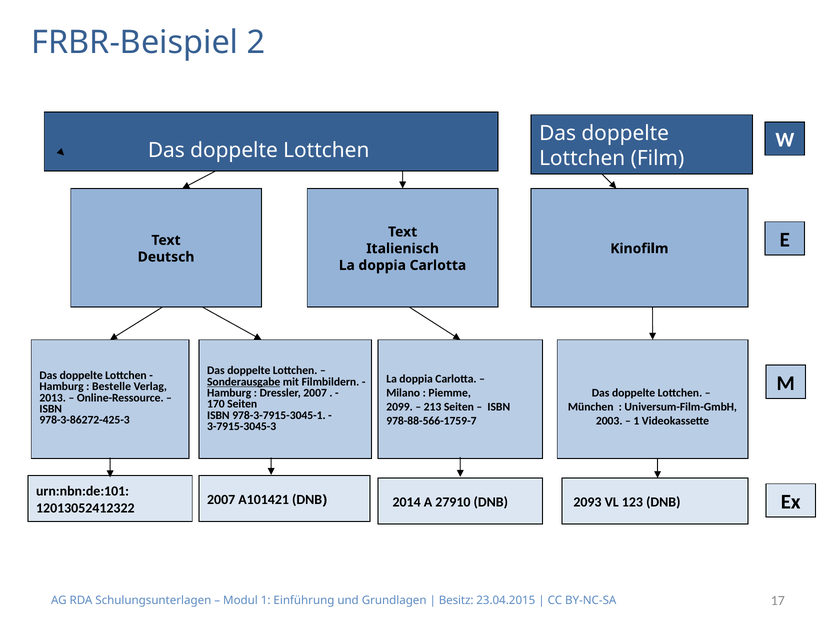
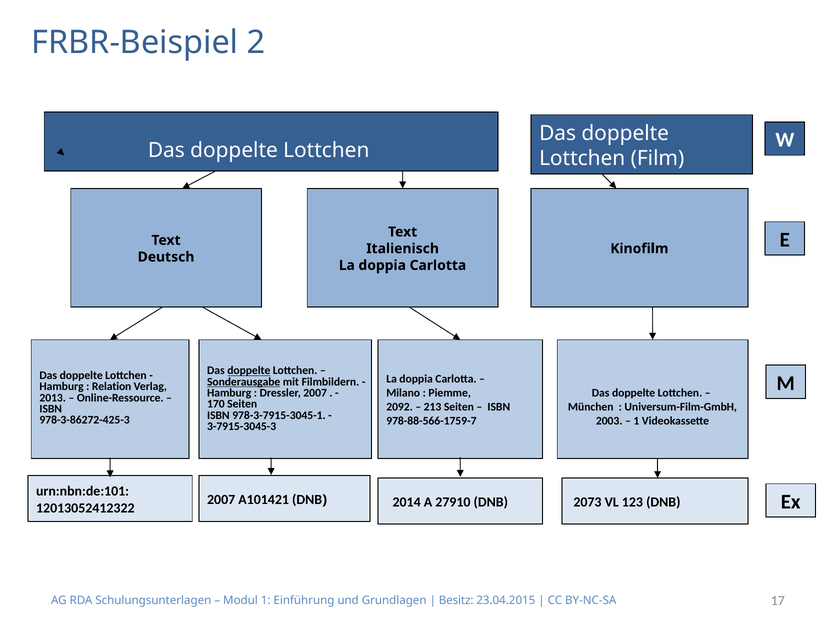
doppelte underline: none -> present (249, 370)
Bestelle: Bestelle -> Relation (112, 386)
2099: 2099 -> 2092 (400, 406)
2093: 2093 -> 2073 (587, 501)
